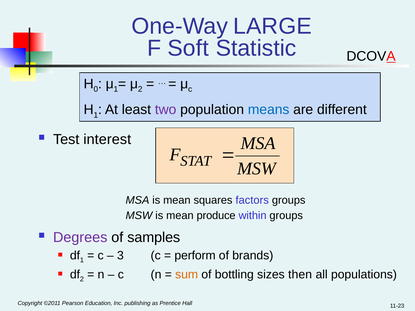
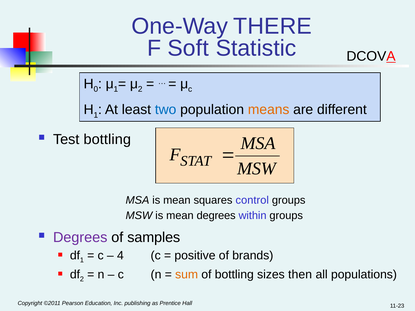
LARGE: LARGE -> THERE (272, 26)
two colour: purple -> blue (166, 110)
means colour: blue -> orange (269, 110)
Test interest: interest -> bottling (107, 140)
factors: factors -> control (252, 200)
mean produce: produce -> degrees (216, 216)
3: 3 -> 4 (120, 256)
perform: perform -> positive (195, 256)
